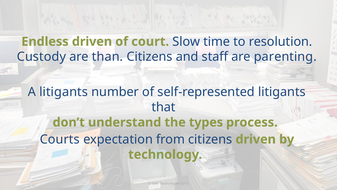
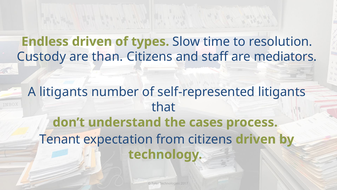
court: court -> types (150, 41)
parenting: parenting -> mediators (285, 57)
types: types -> cases (206, 122)
Courts: Courts -> Tenant (60, 139)
